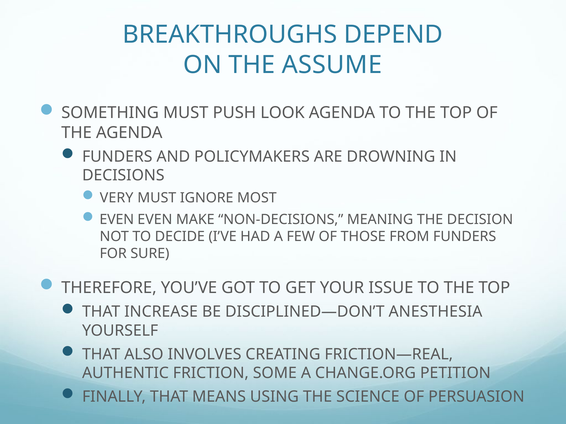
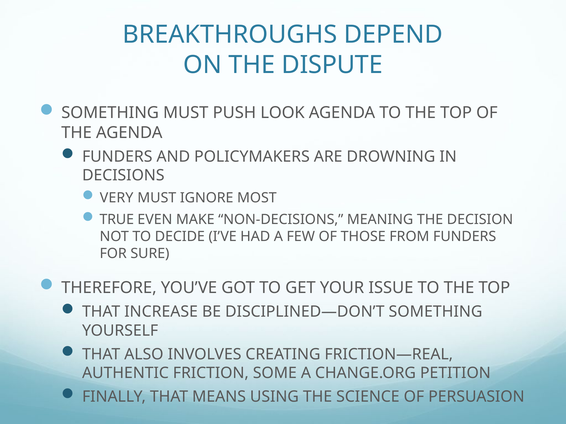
ASSUME: ASSUME -> DISPUTE (332, 65)
EVEN: EVEN -> TRUE (117, 220)
DISCIPLINED—DON’T ANESTHESIA: ANESTHESIA -> SOMETHING (436, 312)
